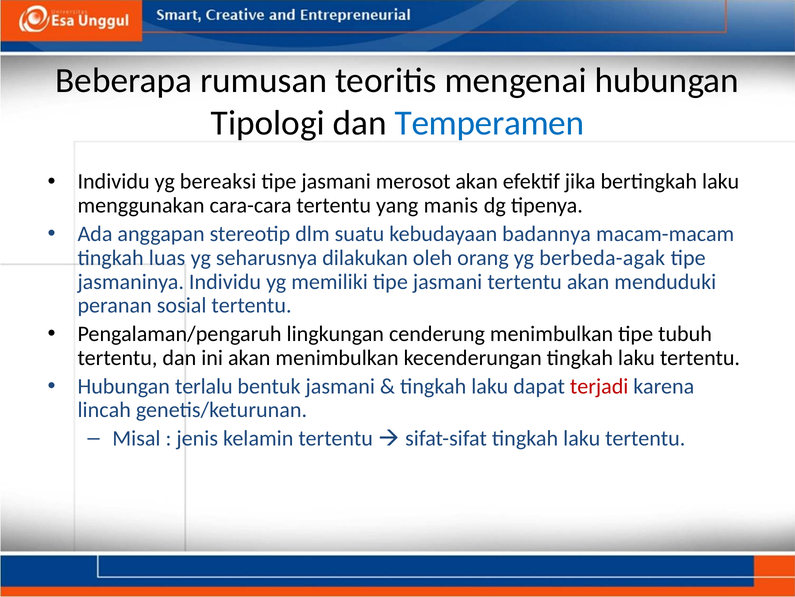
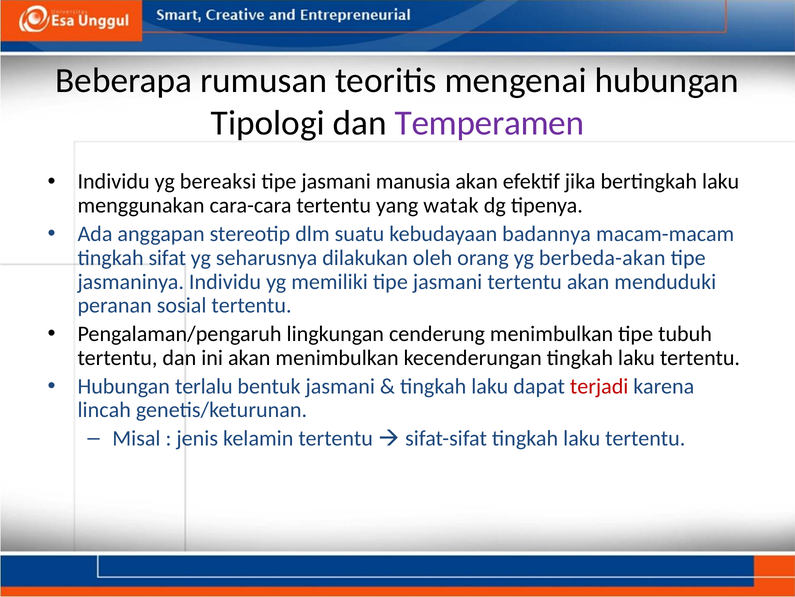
Temperamen colour: blue -> purple (489, 123)
merosot: merosot -> manusia (413, 181)
manis: manis -> watak (451, 205)
luas: luas -> sifat (167, 257)
berbeda-agak: berbeda-agak -> berbeda-akan (602, 257)
